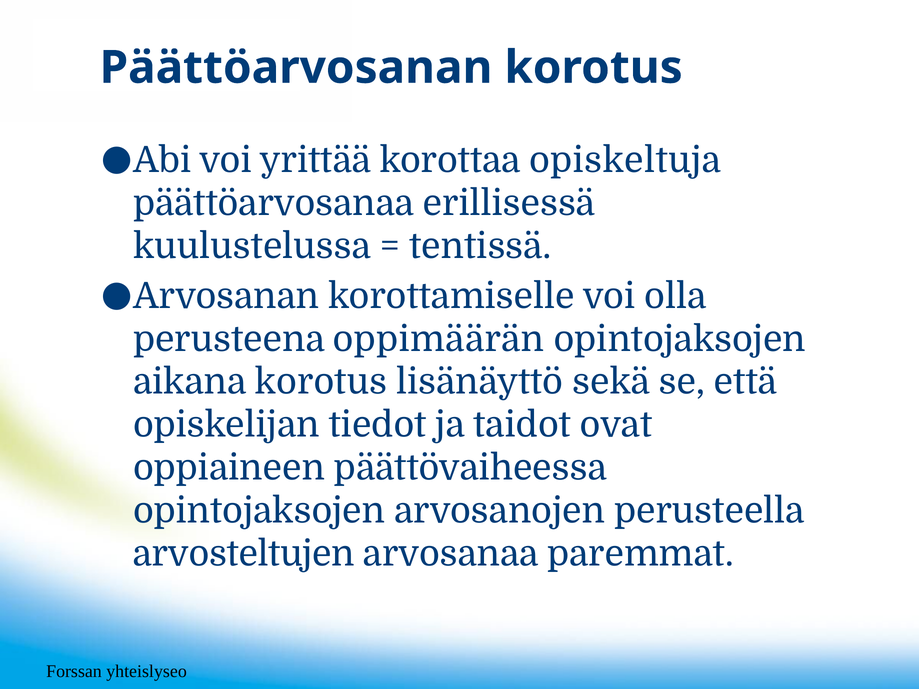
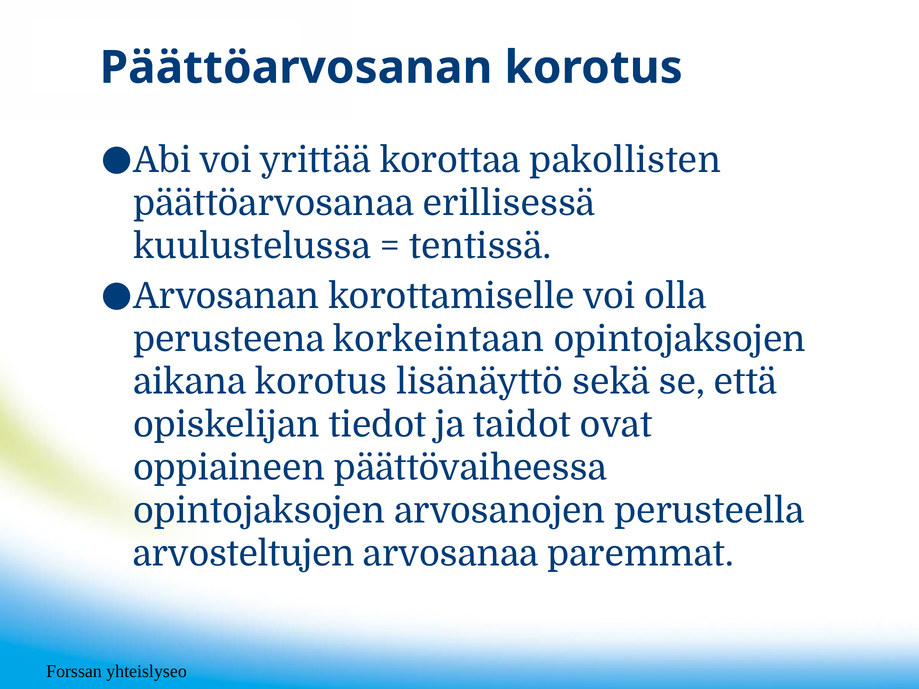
opiskeltuja: opiskeltuja -> pakollisten (625, 161)
oppimäärän: oppimäärän -> korkeintaan (438, 339)
